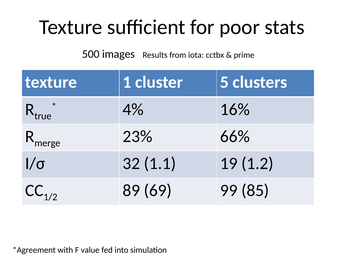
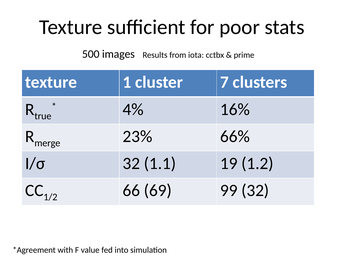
5: 5 -> 7 (224, 82)
89: 89 -> 66 (131, 191)
99 85: 85 -> 32 (255, 191)
